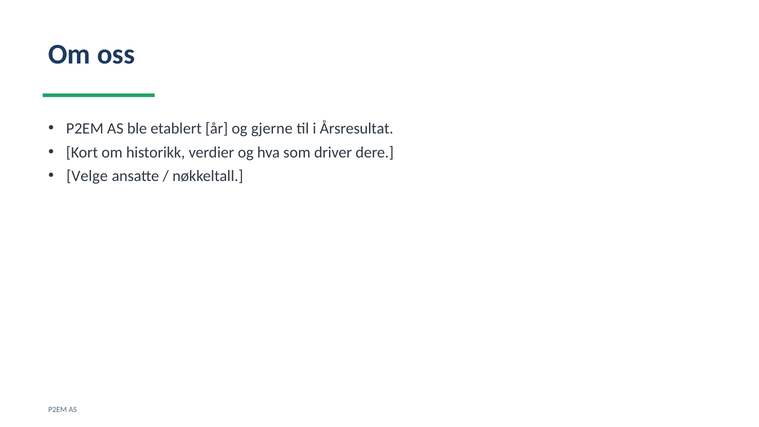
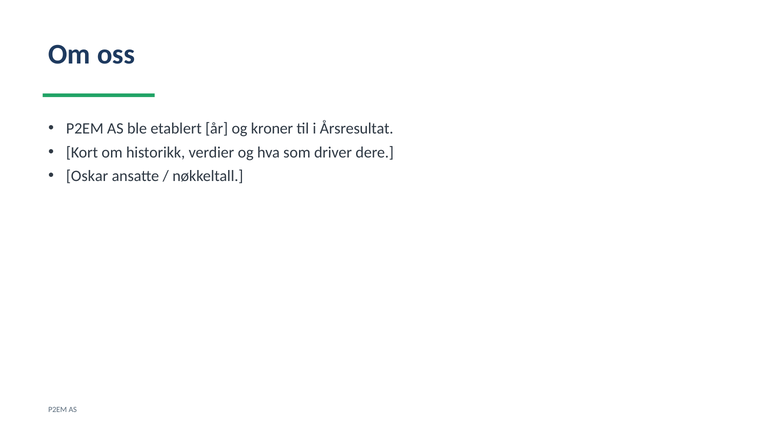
gjerne: gjerne -> kroner (272, 129)
Velge: Velge -> Oskar (87, 176)
